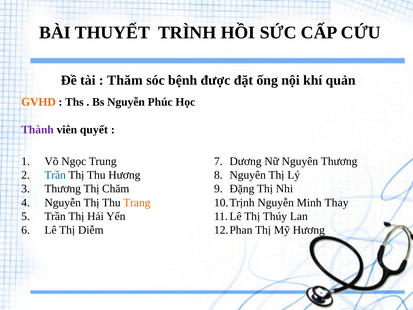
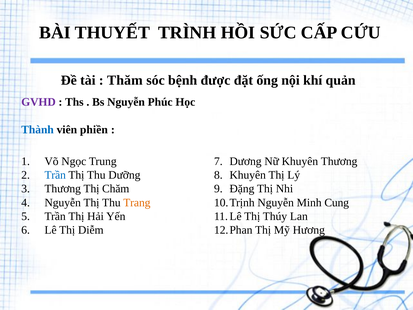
GVHD colour: orange -> purple (38, 102)
Thành colour: purple -> blue (38, 129)
quyết: quyết -> phiền (94, 129)
Nữ Nguyên: Nguyên -> Khuyên (300, 161)
Thu Hương: Hương -> Dưỡng (124, 175)
Nguyên: Nguyên -> Khuyên (248, 175)
Thay: Thay -> Cung (337, 202)
